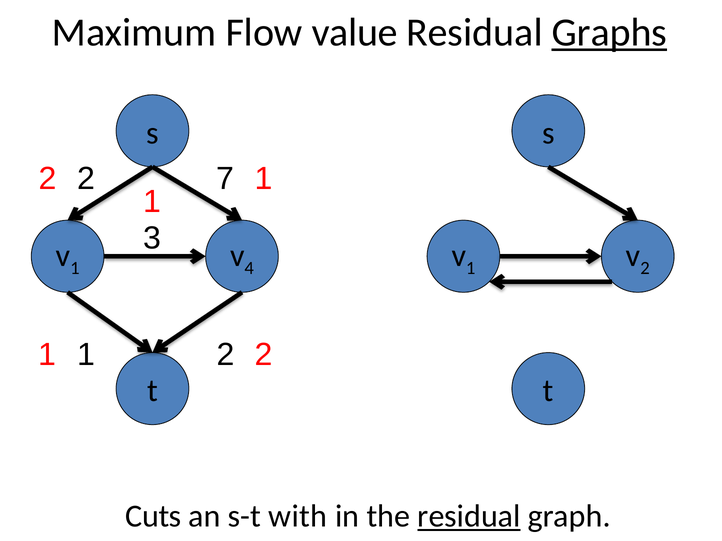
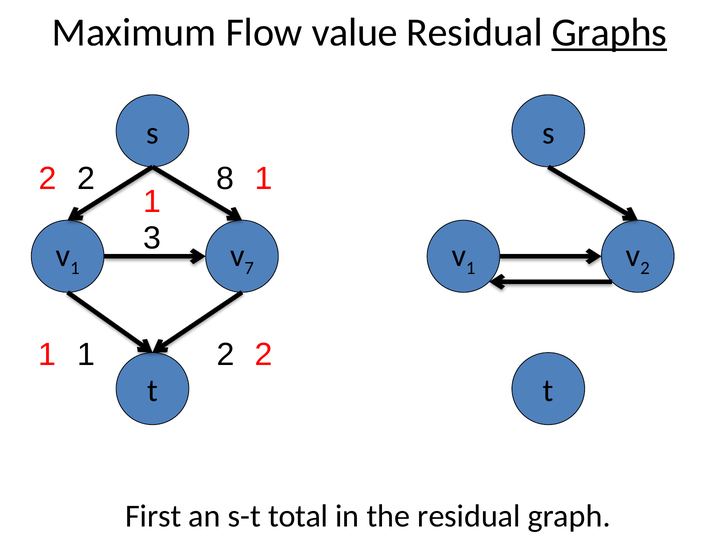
7: 7 -> 8 (225, 179)
4: 4 -> 7 (249, 269)
Cuts: Cuts -> First (153, 516)
with: with -> total (298, 516)
residual underline: present -> none (469, 516)
